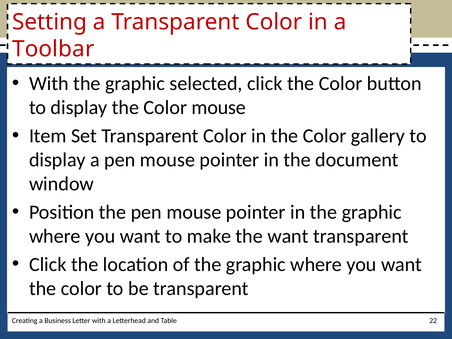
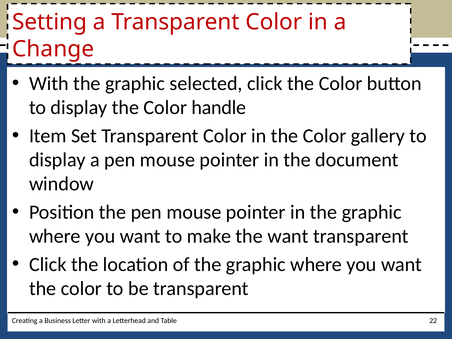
Toolbar: Toolbar -> Change (53, 49)
Color mouse: mouse -> handle (219, 108)
